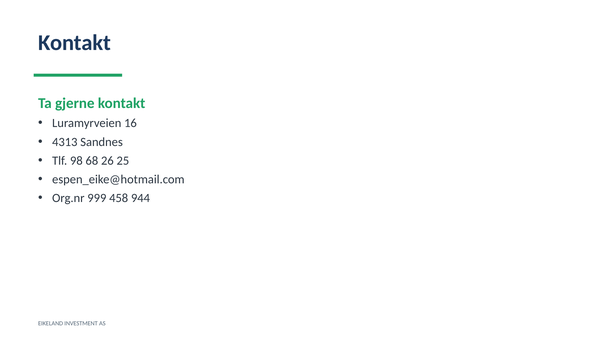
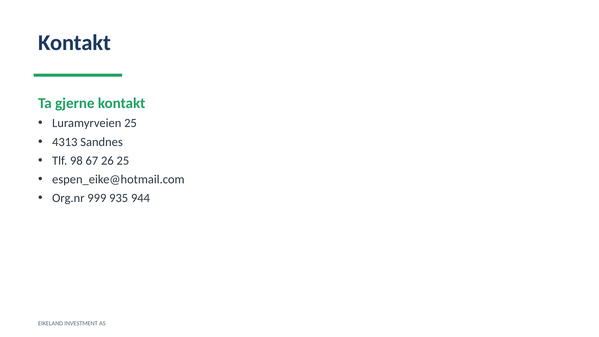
Luramyrveien 16: 16 -> 25 (130, 123)
68: 68 -> 67 (92, 161)
458: 458 -> 935 (119, 198)
